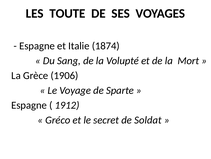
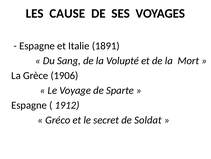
TOUTE: TOUTE -> CAUSE (67, 13)
1874: 1874 -> 1891 (106, 46)
